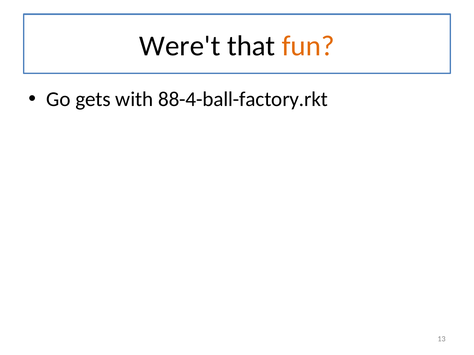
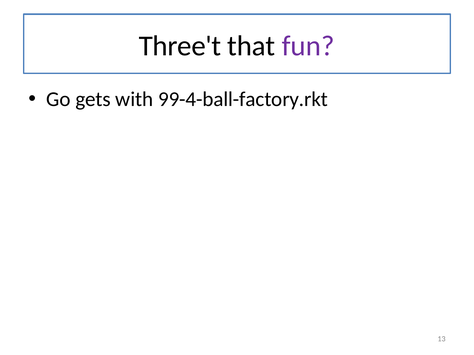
Were't: Were't -> Three't (180, 46)
fun colour: orange -> purple (308, 46)
88-4-ball-factory.rkt: 88-4-ball-factory.rkt -> 99-4-ball-factory.rkt (243, 99)
